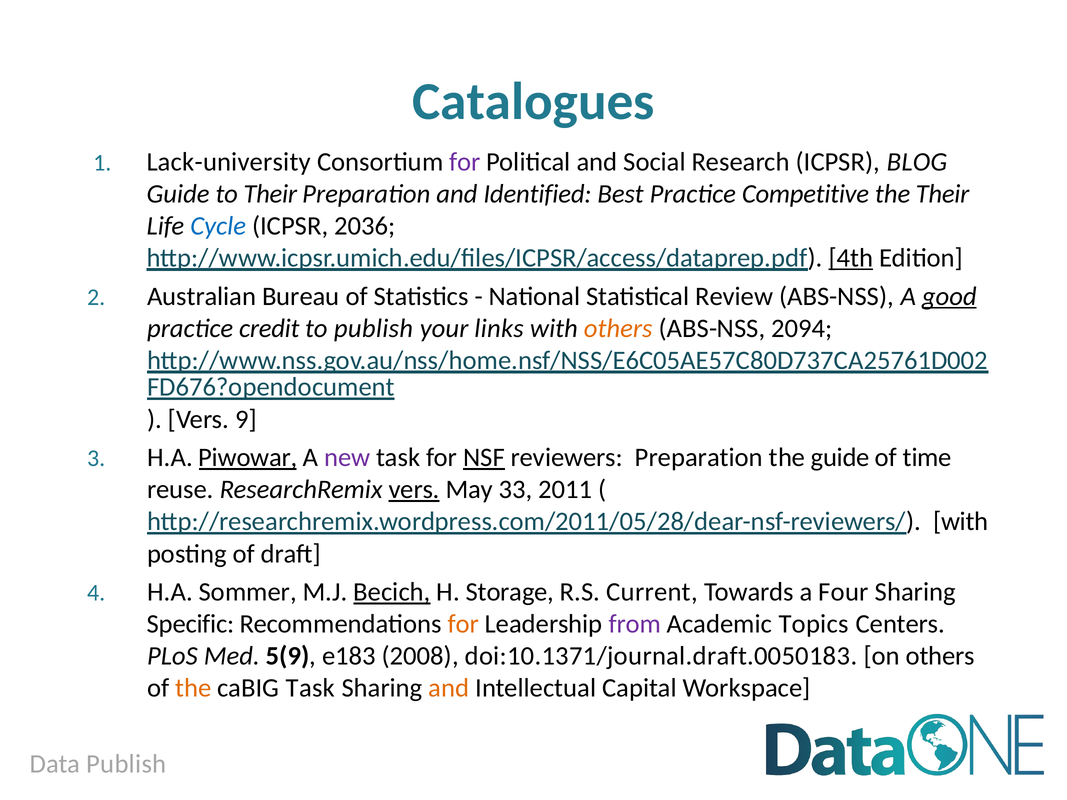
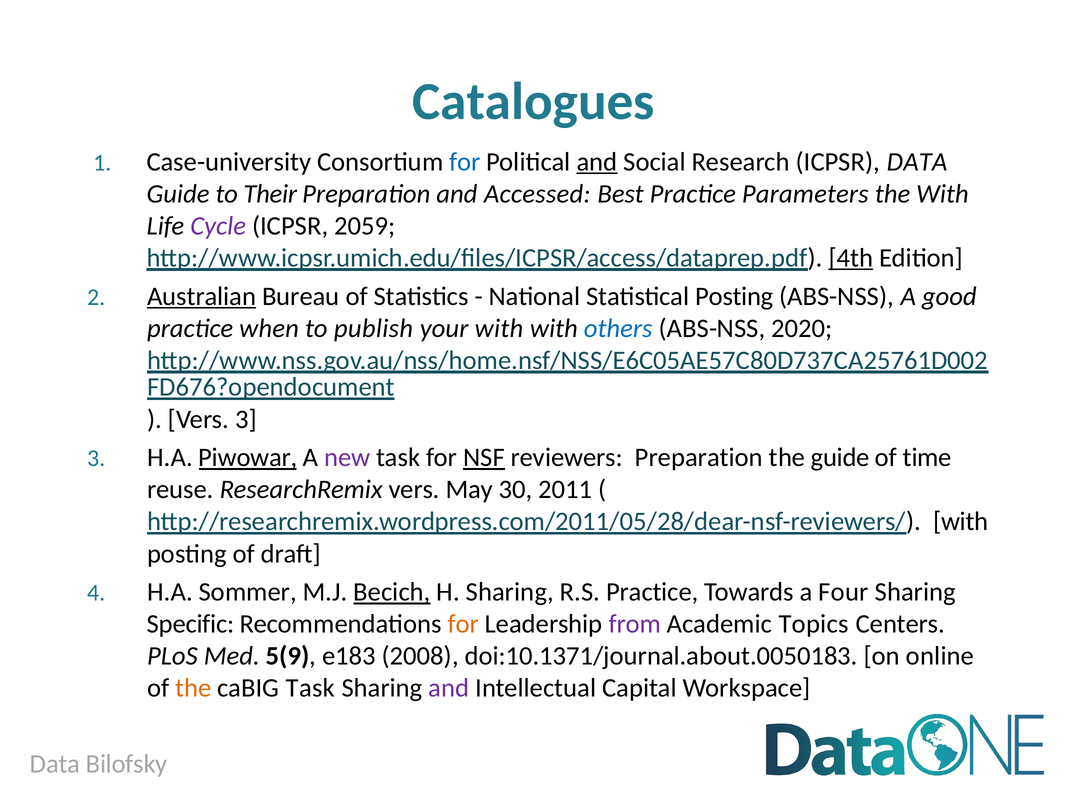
Lack-university: Lack-university -> Case-university (229, 162)
for colour: purple -> blue (465, 162)
and underline: none -> present (597, 162)
ICPSR BLOG: BLOG -> DATA (917, 162)
Identified: Identified -> Accessed (537, 194)
Competitive: Competitive -> Parameters (805, 194)
the Their: Their -> With (942, 194)
Cycle colour: blue -> purple (218, 226)
2036: 2036 -> 2059 (365, 226)
Australian underline: none -> present (202, 297)
Statistical Review: Review -> Posting (734, 297)
good underline: present -> none (949, 297)
credit: credit -> when (269, 329)
your links: links -> with (499, 329)
others colour: orange -> blue (618, 329)
2094: 2094 -> 2020 (802, 329)
Vers 9: 9 -> 3 (246, 420)
vers underline: present -> none (414, 490)
33: 33 -> 30 (516, 490)
H Storage: Storage -> Sharing (510, 592)
R.S Current: Current -> Practice (652, 592)
doi:10.1371/journal.draft.0050183: doi:10.1371/journal.draft.0050183 -> doi:10.1371/journal.about.0050183 (661, 656)
on others: others -> online (940, 656)
and colour: orange -> purple (449, 688)
Data Publish: Publish -> Bilofsky (127, 764)
